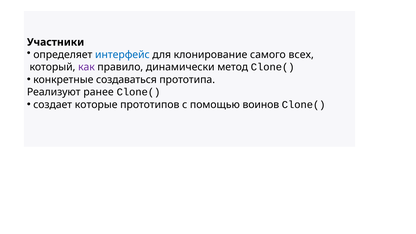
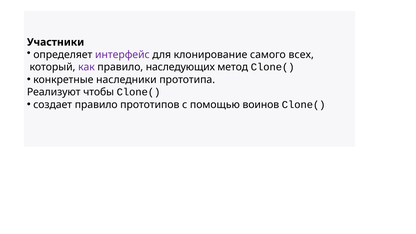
интерфейс colour: blue -> purple (122, 55)
динамически: динамически -> наследующих (180, 67)
создаваться: создаваться -> наследники (126, 80)
ранее: ранее -> чтобы (99, 92)
создает которые: которые -> правило (96, 105)
